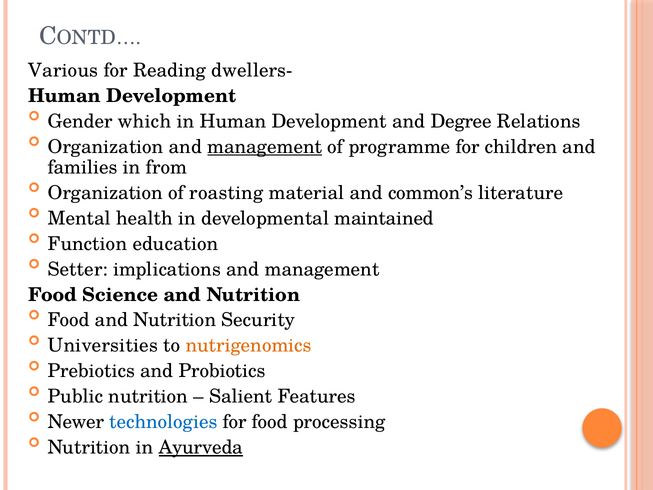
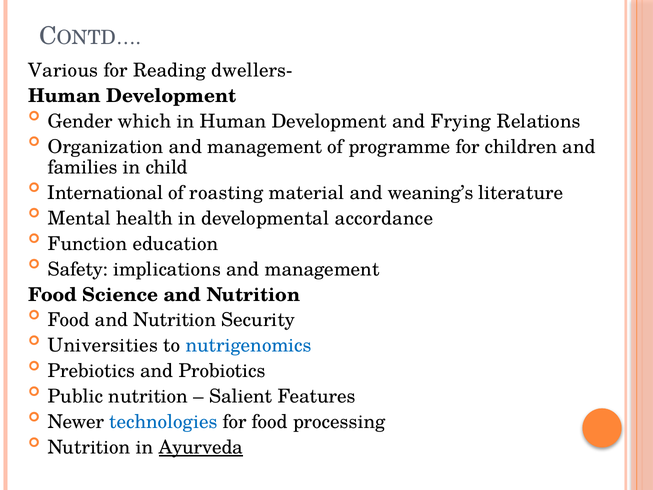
Degree: Degree -> Frying (461, 121)
management underline: present -> none (265, 147)
from: from -> child (167, 167)
Organization: Organization -> International (105, 193)
common’s: common’s -> weaning’s (431, 193)
maintained: maintained -> accordance (384, 218)
Setter: Setter -> Safety (78, 269)
nutrigenomics colour: orange -> blue (249, 345)
